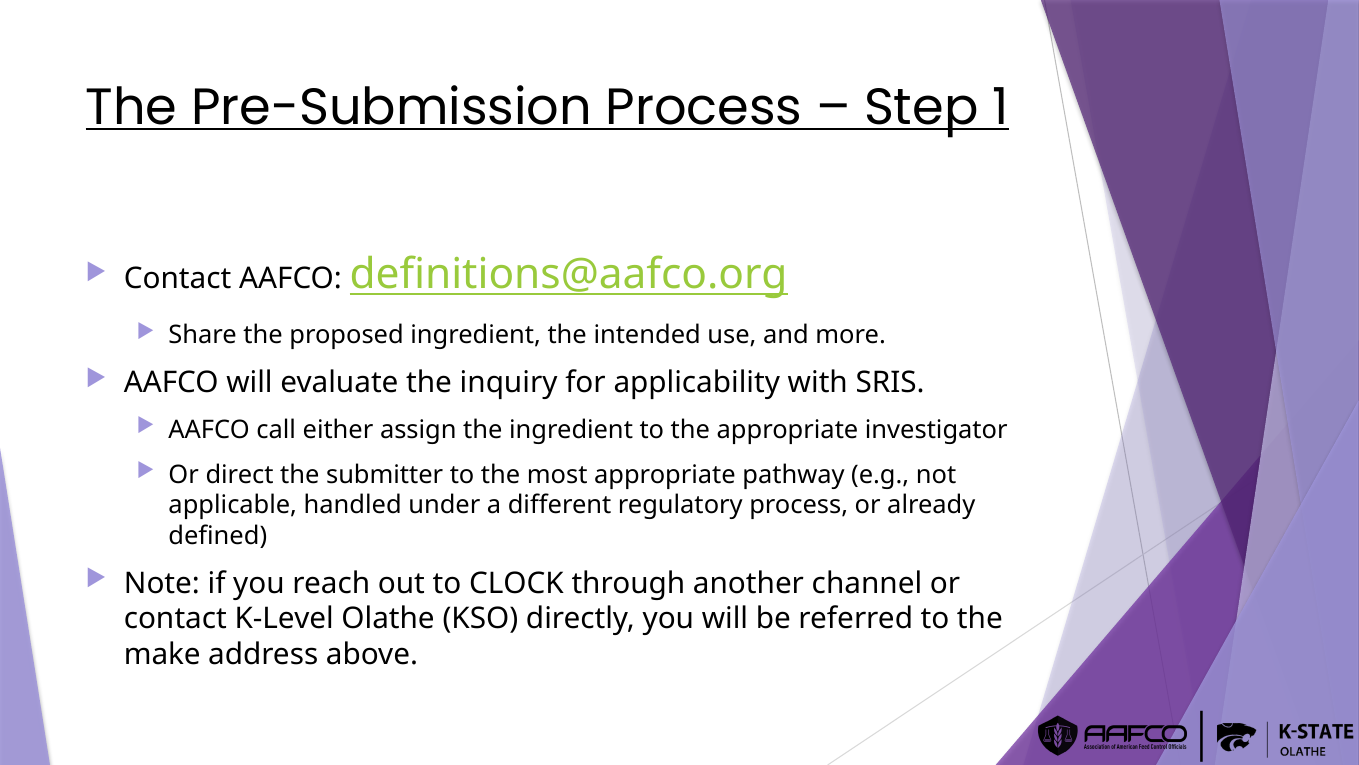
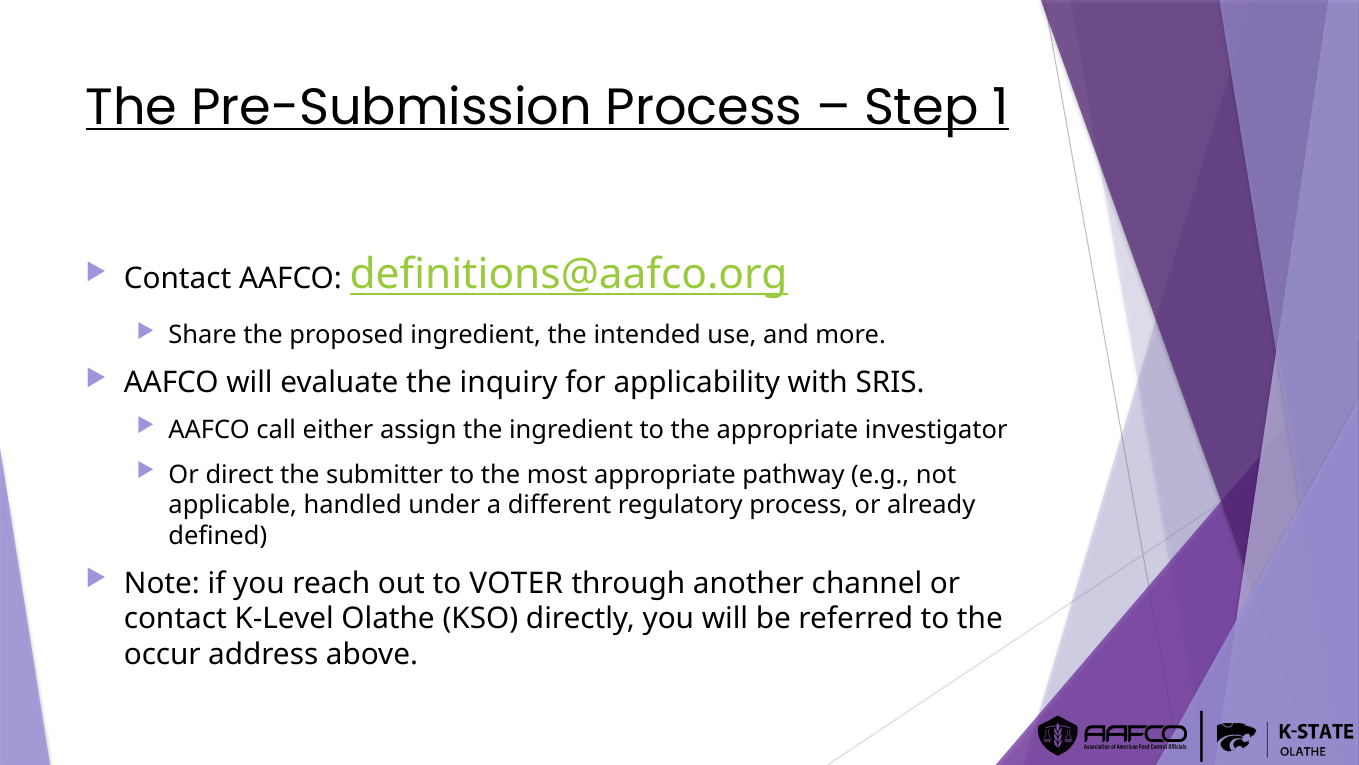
CLOCK: CLOCK -> VOTER (516, 583)
make: make -> occur (162, 654)
